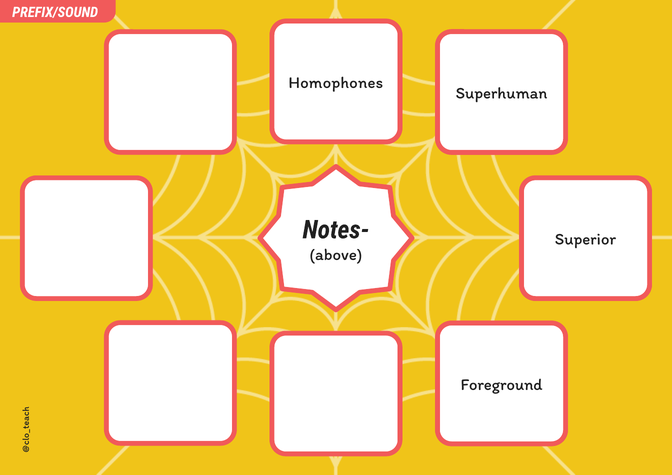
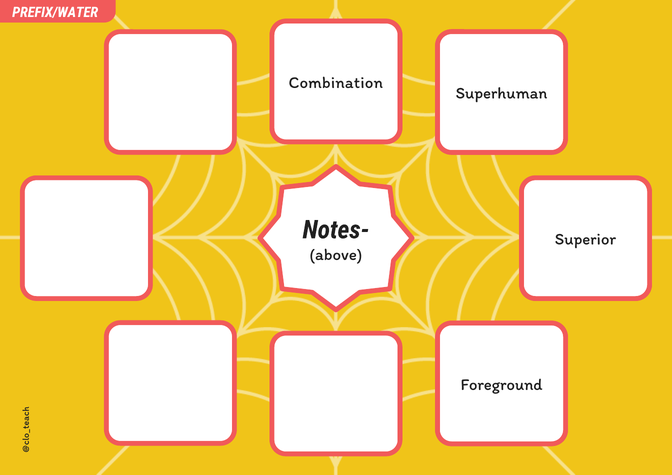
PREFIX/SOUND: PREFIX/SOUND -> PREFIX/WATER (55, 12)
Homophones: Homophones -> Combination (336, 83)
